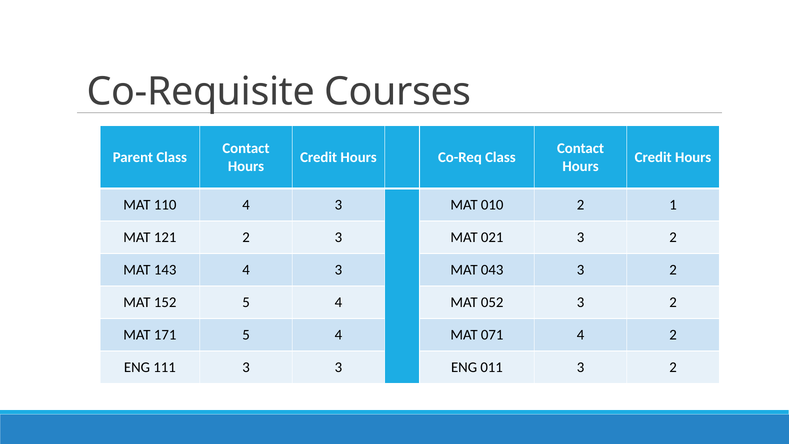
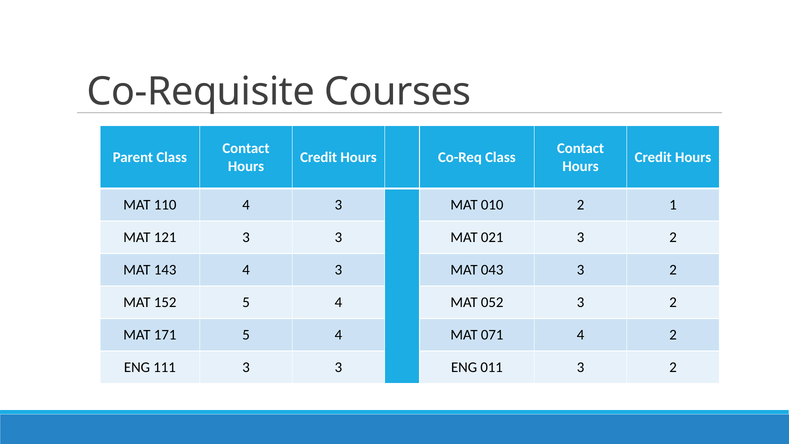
121 2: 2 -> 3 (246, 237)
